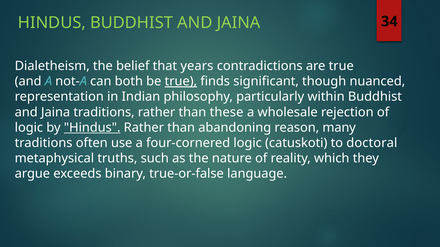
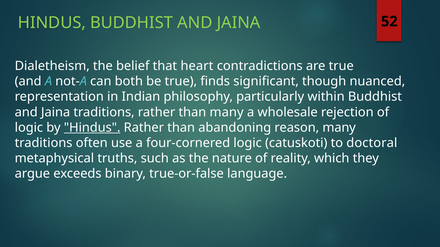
34: 34 -> 52 (389, 22)
years: years -> heart (197, 66)
true underline: present -> none (181, 82)
than these: these -> many (227, 112)
